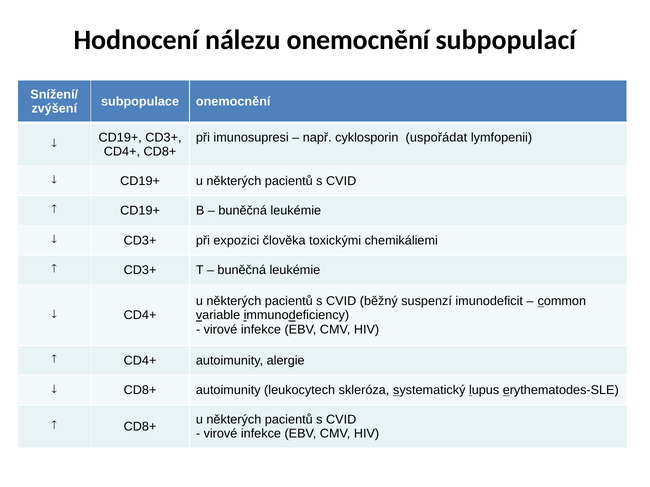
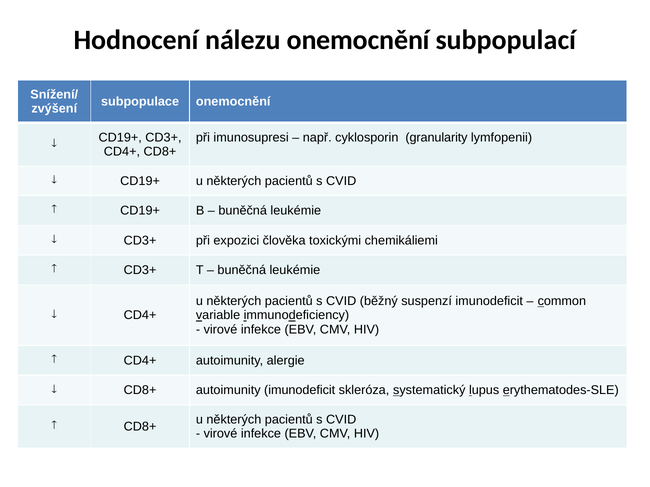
uspořádat: uspořádat -> granularity (437, 138)
autoimunity leukocytech: leukocytech -> imunodeficit (300, 391)
